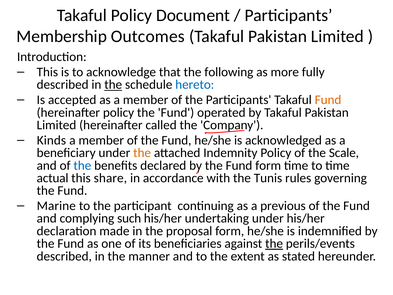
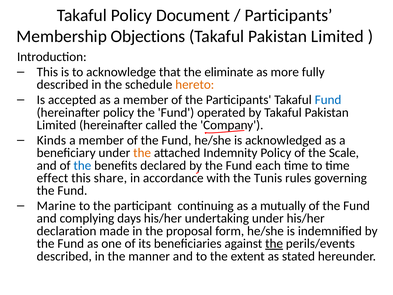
Outcomes: Outcomes -> Objections (148, 36)
following: following -> eliminate (229, 72)
the underline: present -> none (113, 85)
hereto colour: blue -> orange (195, 85)
Fund colour: orange -> blue (328, 100)
Fund form: form -> each (268, 165)
actual: actual -> effect (52, 178)
previous: previous -> mutually (283, 206)
such: such -> days (129, 218)
